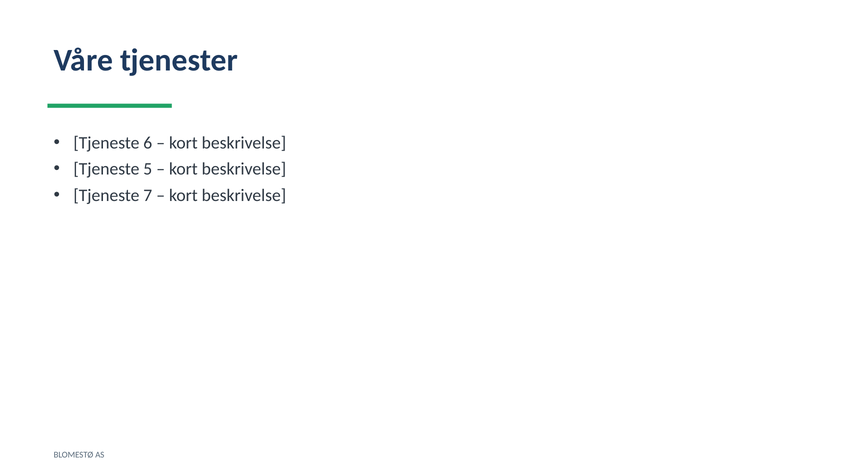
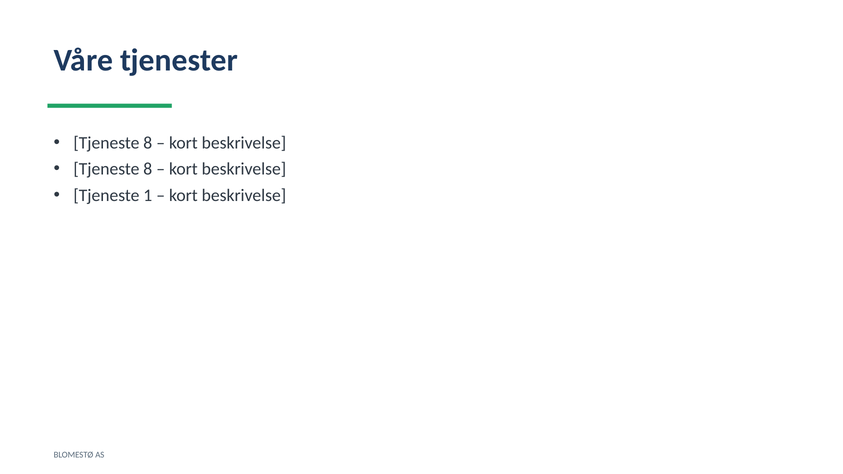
6: 6 -> 8 (148, 143)
5: 5 -> 8 (148, 169)
7: 7 -> 1 (148, 195)
